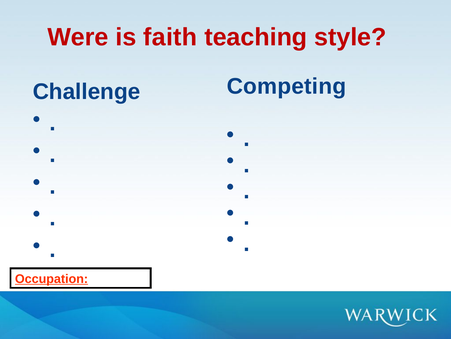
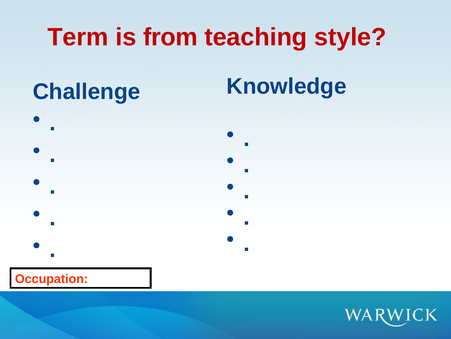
Were: Were -> Term (78, 37)
faith: faith -> from (170, 37)
Competing: Competing -> Knowledge (287, 86)
Occupation underline: present -> none (52, 278)
